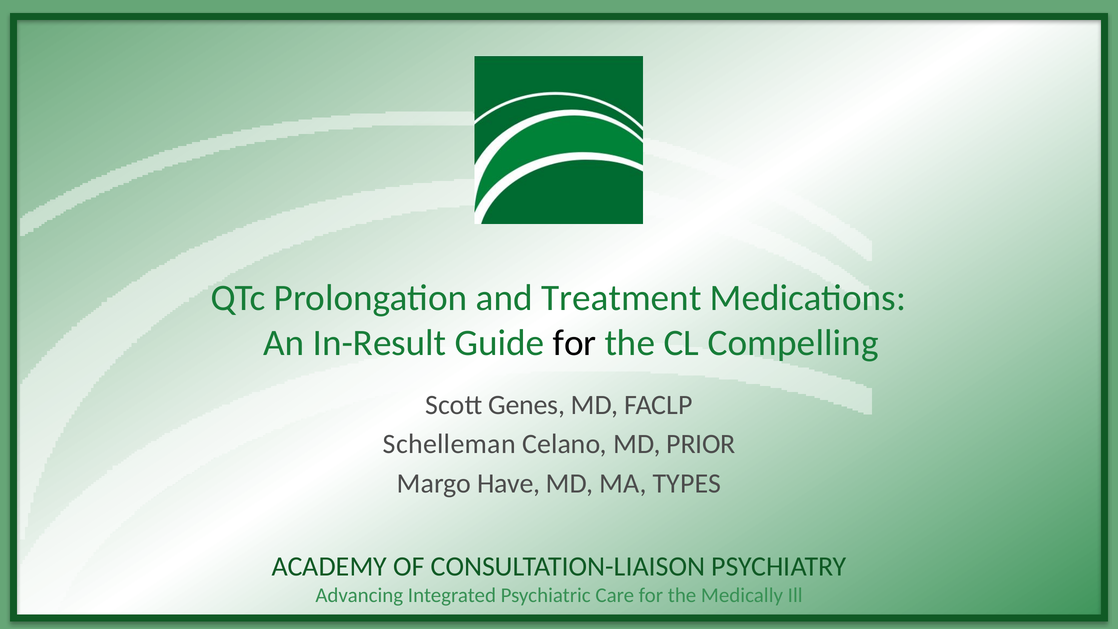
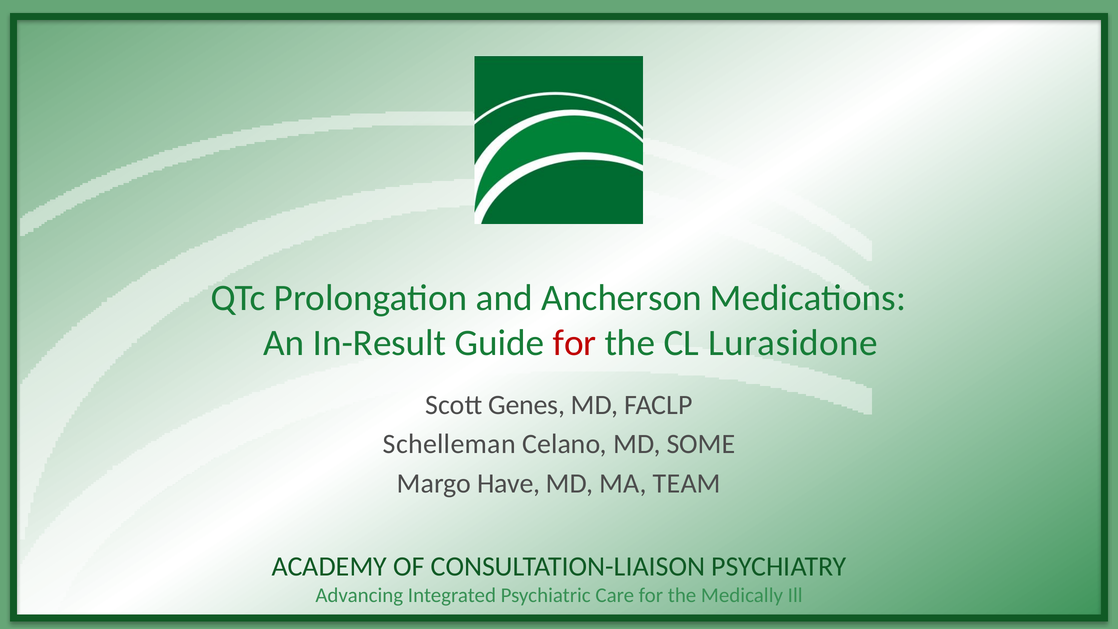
Treatment: Treatment -> Ancherson (621, 298)
for colour: black -> red (575, 343)
Compelling: Compelling -> Lurasidone (793, 343)
PRIOR: PRIOR -> SOME (701, 444)
TYPES: TYPES -> TEAM (687, 483)
